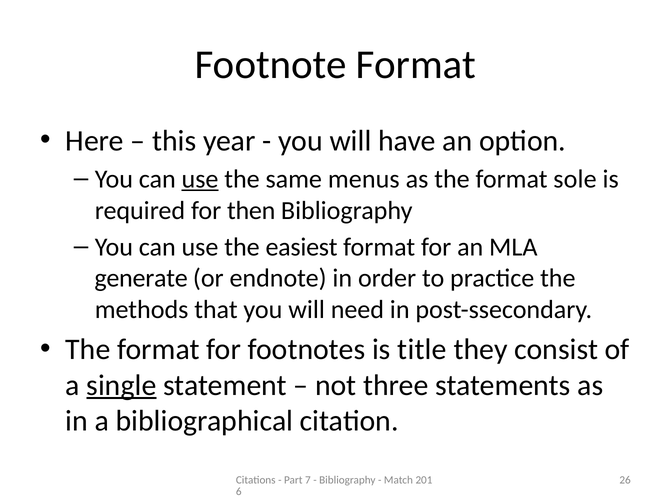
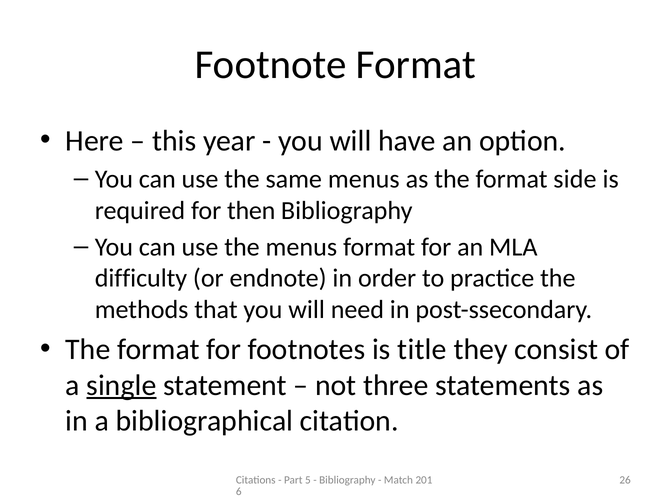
use underline: present -> none (200, 179)
sole: sole -> side (575, 179)
the easiest: easiest -> menus (301, 247)
generate: generate -> difficulty (141, 279)
7: 7 -> 5 (308, 480)
